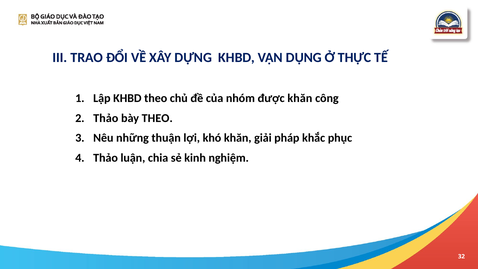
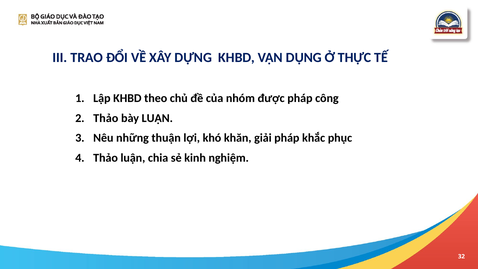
được khăn: khăn -> pháp (300, 98)
bày THEO: THEO -> LUẬN (157, 118)
